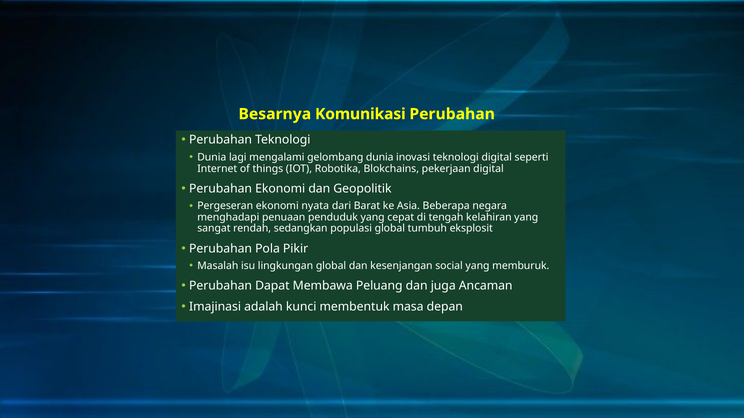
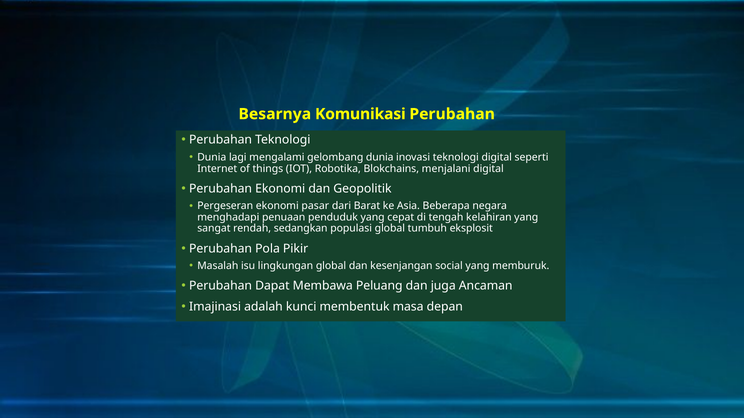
pekerjaan: pekerjaan -> menjalani (446, 169)
nyata: nyata -> pasar (315, 206)
